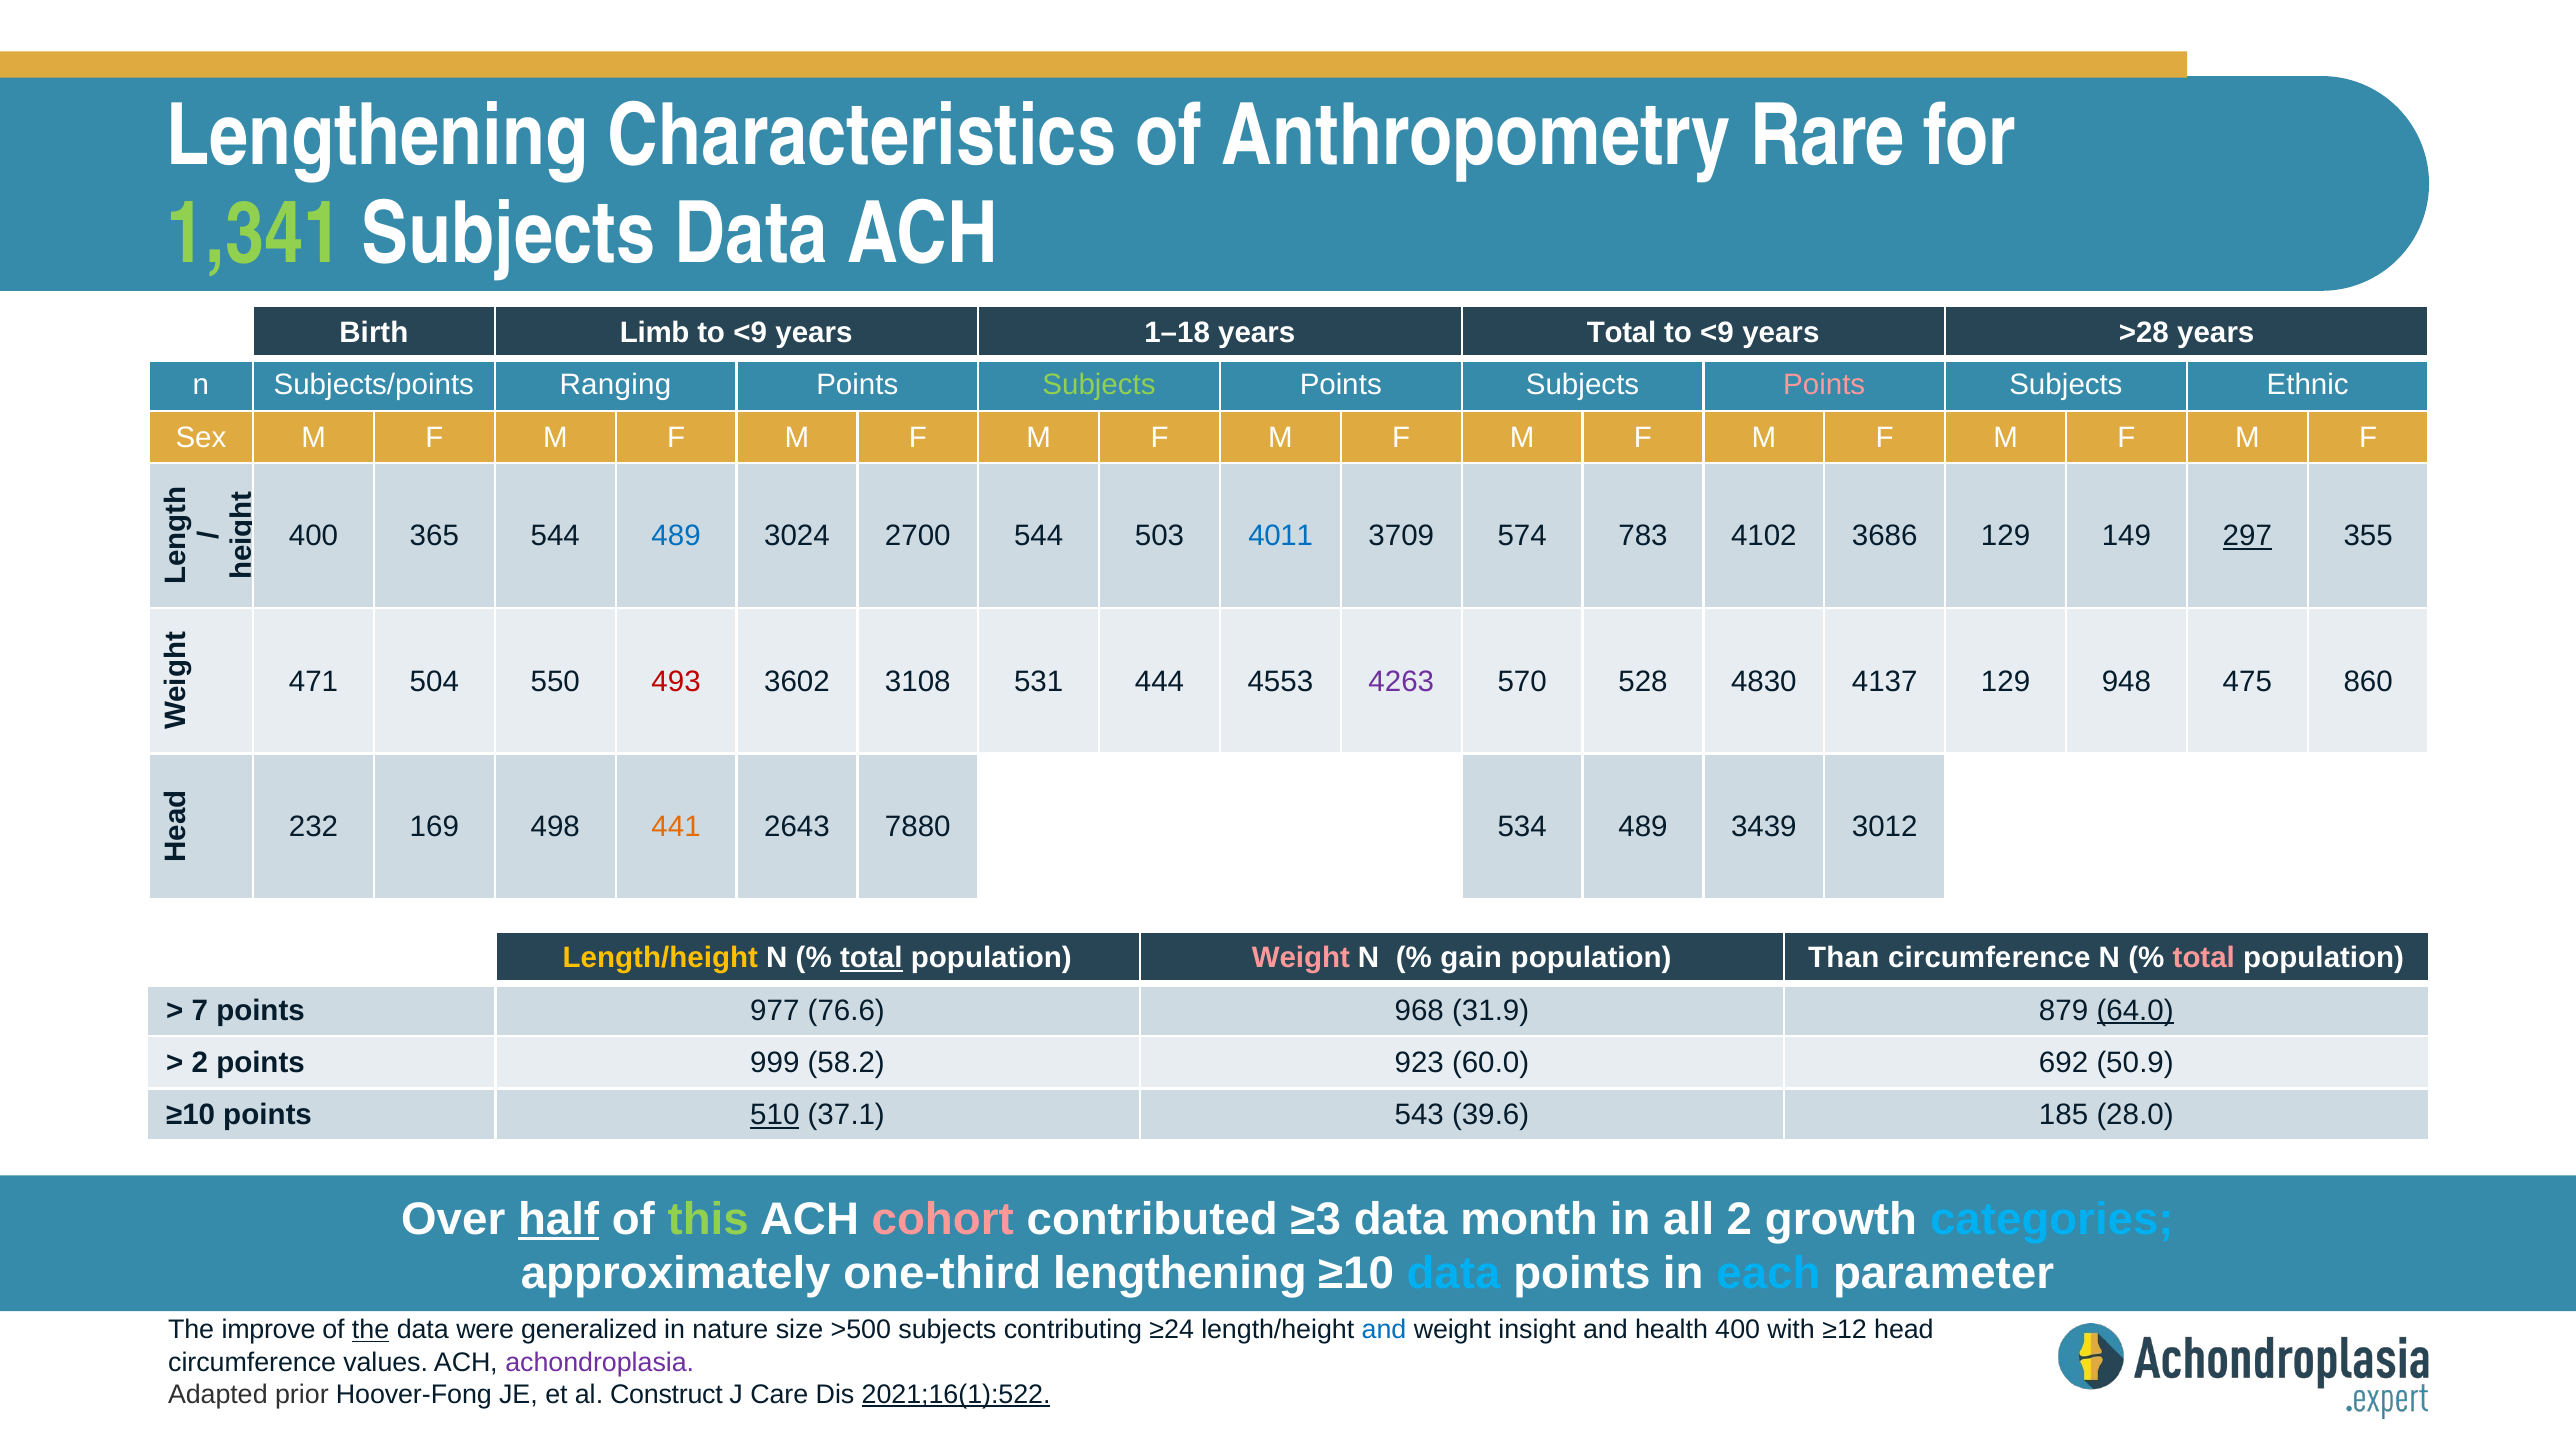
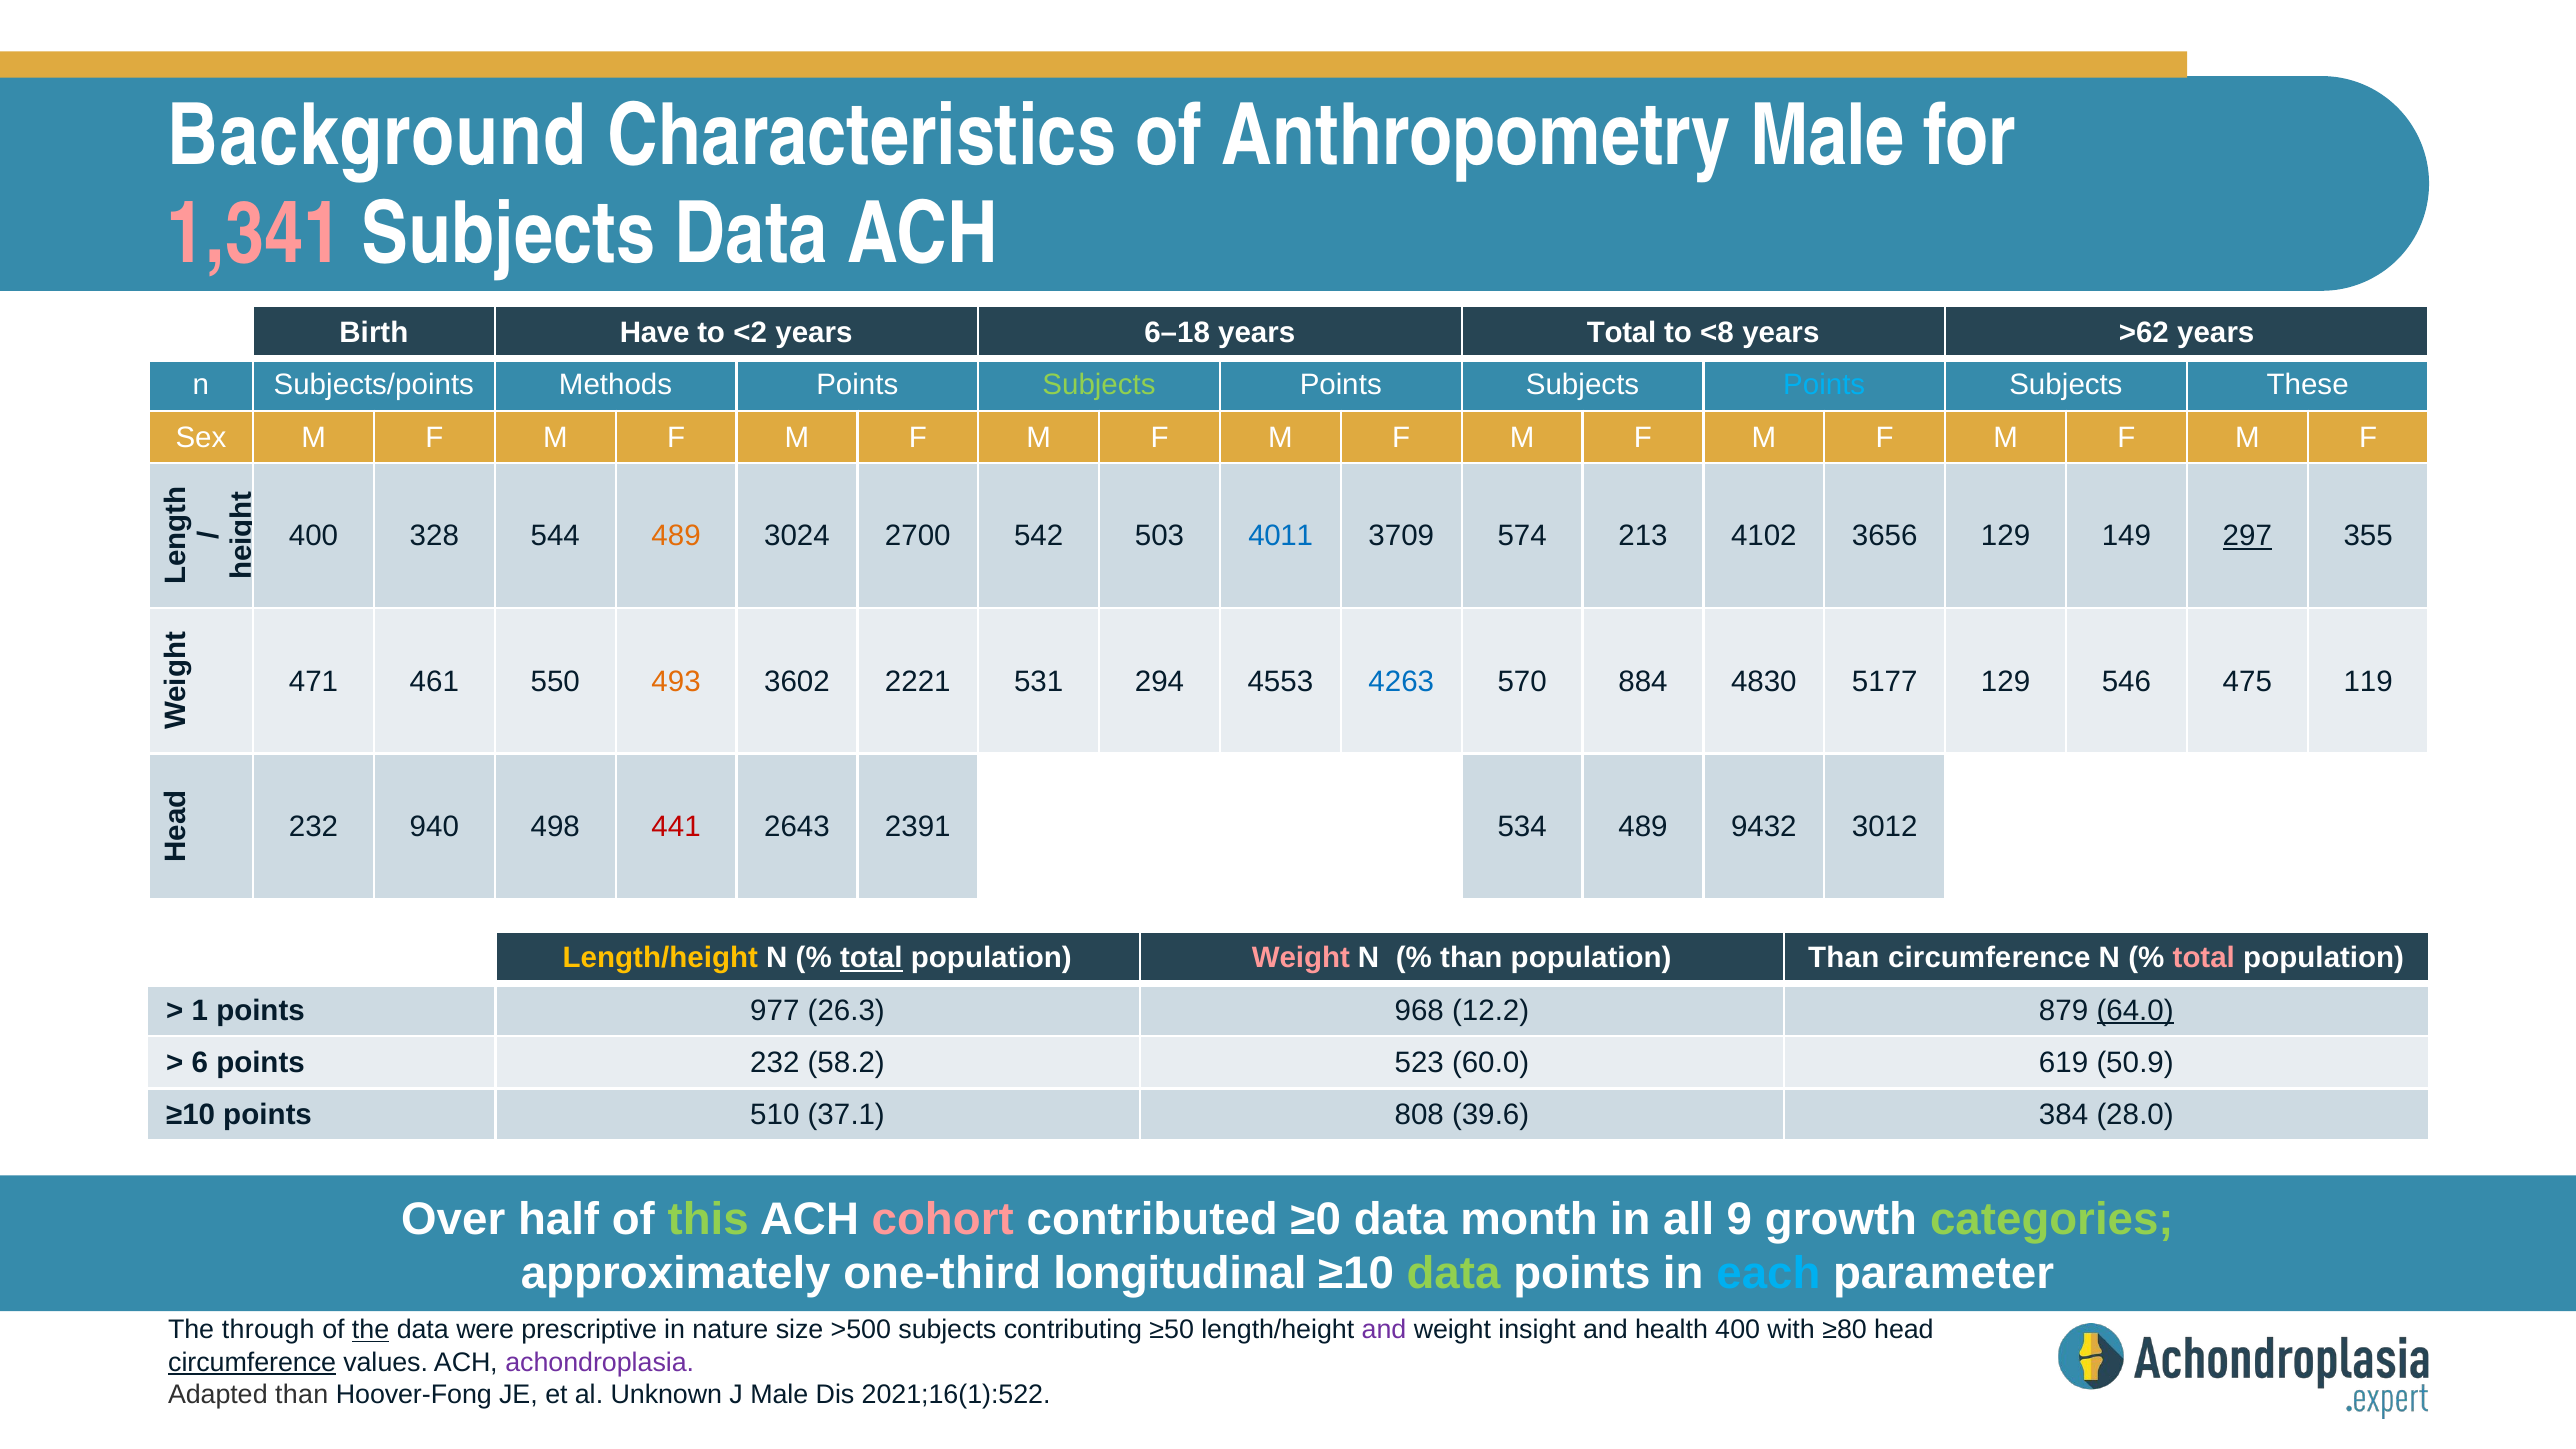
Lengthening: Lengthening -> Background (377, 136)
Anthropometry Rare: Rare -> Male (1828, 136)
1,341 colour: light green -> pink (254, 234)
Limb: Limb -> Have (655, 333)
<9: <9 -> <2 (750, 333)
1–18: 1–18 -> 6–18 (1177, 333)
<9: <9 -> <8 (1717, 333)
>28: >28 -> >62 (2144, 333)
Ranging: Ranging -> Methods (616, 385)
Points colour: pink -> light blue (1824, 385)
Ethnic: Ethnic -> These (2308, 385)
365: 365 -> 328 (434, 536)
489 colour: blue -> orange (676, 536)
2700 544: 544 -> 542 (1039, 536)
783: 783 -> 213 (1643, 536)
3686: 3686 -> 3656 (1885, 536)
504: 504 -> 461 (434, 681)
493 colour: red -> orange (676, 681)
3108: 3108 -> 2221 (918, 681)
444: 444 -> 294 (1160, 681)
4263 colour: purple -> blue (1401, 681)
528: 528 -> 884 (1643, 681)
4137: 4137 -> 5177 (1885, 681)
948: 948 -> 546 (2126, 681)
860: 860 -> 119 (2368, 681)
169: 169 -> 940 (434, 827)
441 colour: orange -> red (676, 827)
7880: 7880 -> 2391 (918, 827)
3439: 3439 -> 9432 (1764, 827)
gain: gain -> than (1471, 958)
7: 7 -> 1 (200, 1010)
76.6: 76.6 -> 26.3 (846, 1010)
31.9: 31.9 -> 12.2 (1491, 1010)
2: 2 -> 6 (200, 1063)
points 999: 999 -> 232 (775, 1063)
923: 923 -> 523 (1419, 1063)
692: 692 -> 619 (2064, 1063)
510 underline: present -> none (775, 1115)
543: 543 -> 808 (1419, 1115)
185: 185 -> 384 (2064, 1115)
half underline: present -> none (559, 1219)
≥3: ≥3 -> ≥0 (1316, 1219)
all 2: 2 -> 9 (1739, 1219)
categories colour: light blue -> light green (2052, 1219)
one-third lengthening: lengthening -> longitudinal (1180, 1274)
data colour: light blue -> light green (1454, 1274)
improve: improve -> through (268, 1330)
generalized: generalized -> prescriptive (589, 1330)
≥24: ≥24 -> ≥50 (1172, 1330)
and colour: blue -> purple (1384, 1330)
≥12: ≥12 -> ≥80 (1845, 1330)
circumference underline: none -> present (252, 1362)
Adapted prior: prior -> than (302, 1394)
Construct: Construct -> Unknown (666, 1394)
J Care: Care -> Male (779, 1394)
2021;16(1):522 underline: present -> none (956, 1394)
